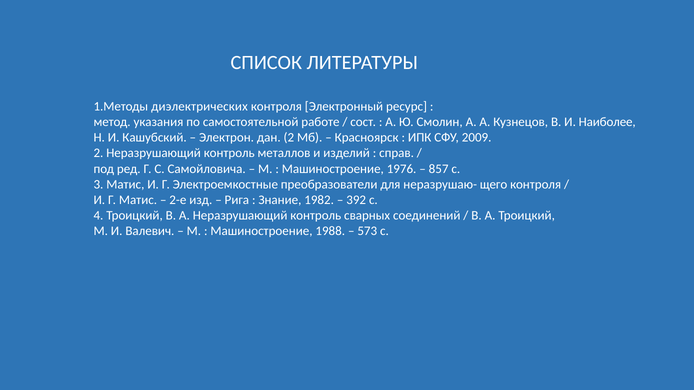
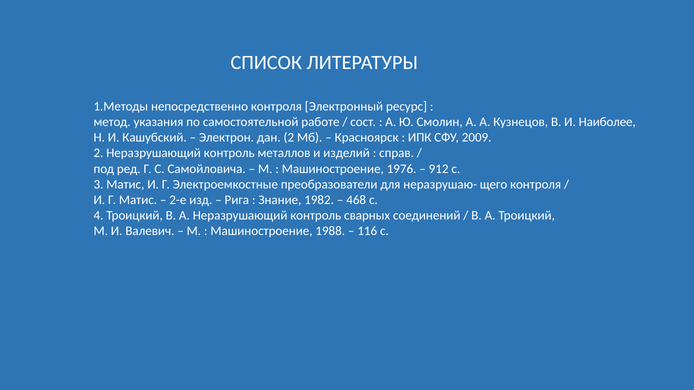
диэлектрических: диэлектрических -> непосредственно (200, 106)
857: 857 -> 912 (439, 169)
392: 392 -> 468 (356, 200)
573: 573 -> 116 (367, 231)
